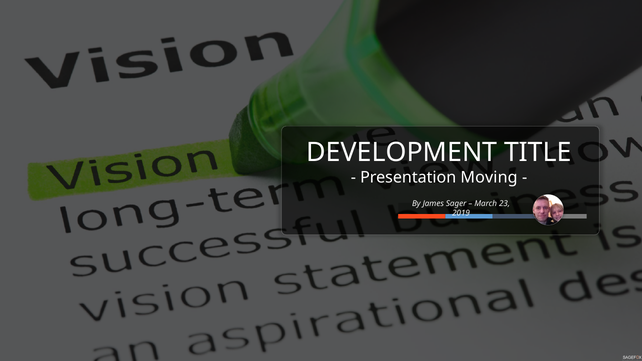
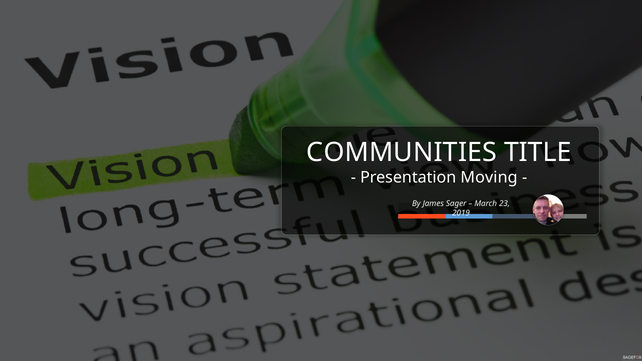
DEVELOPMENT: DEVELOPMENT -> COMMUNITIES (402, 152)
